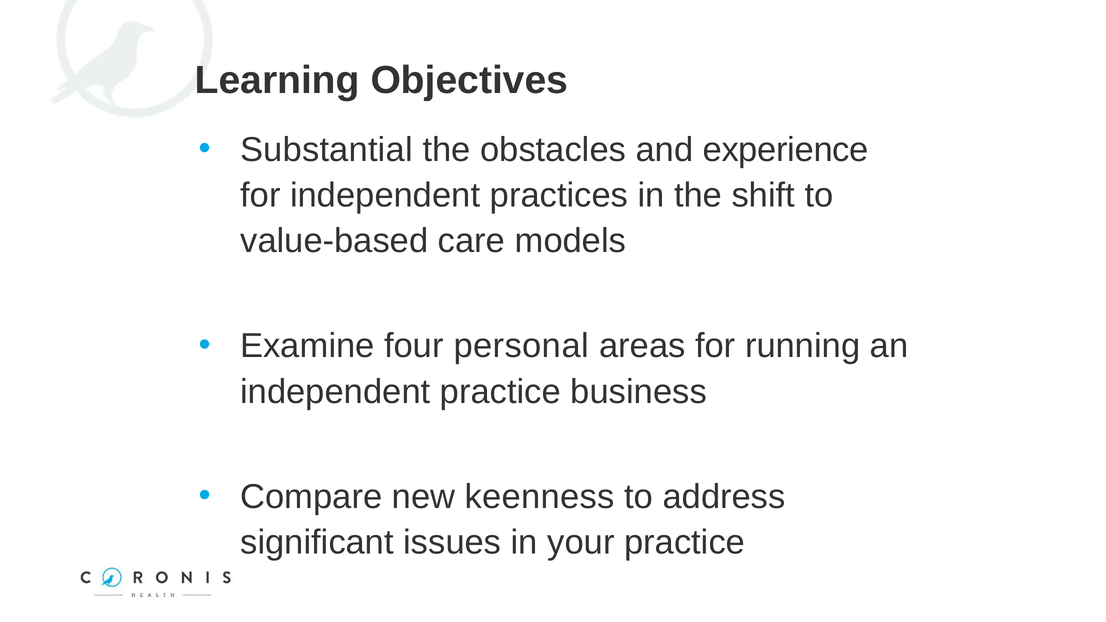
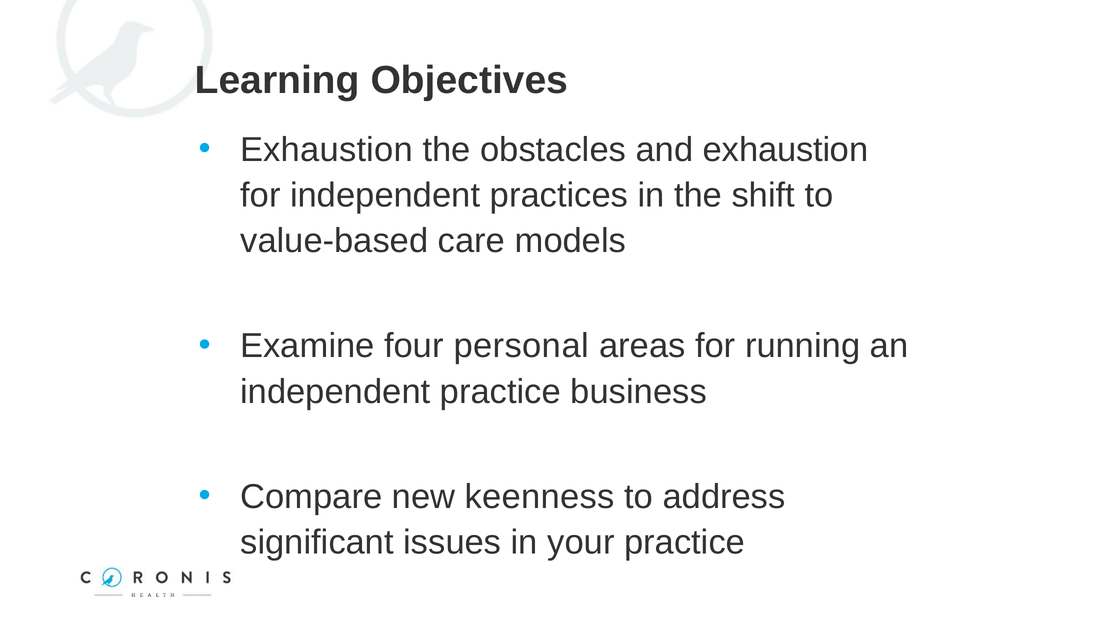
Substantial: Substantial -> Exhaustion (327, 150)
and experience: experience -> exhaustion (786, 150)
